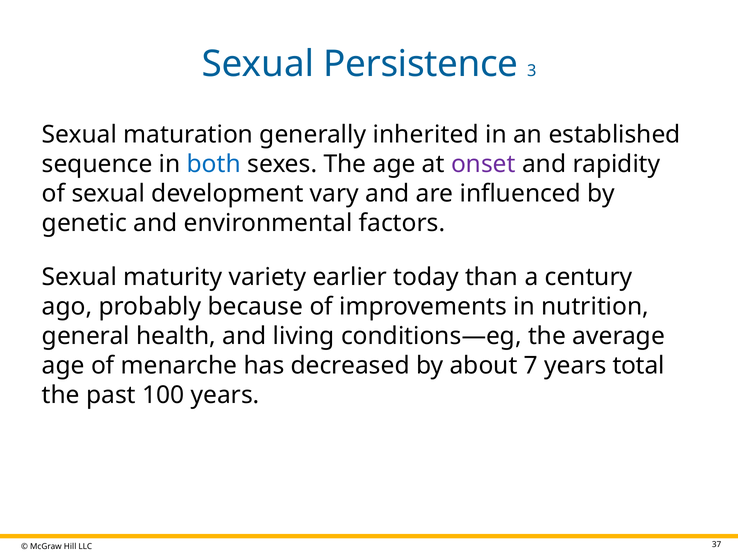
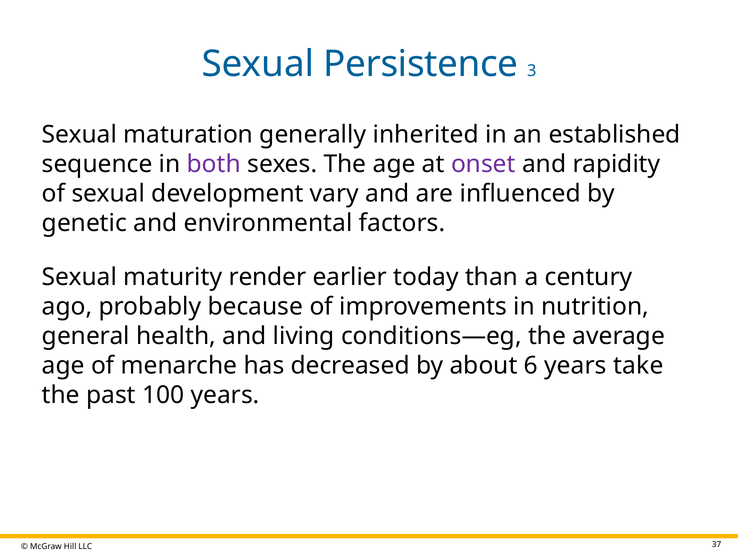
both colour: blue -> purple (214, 164)
variety: variety -> render (267, 277)
7: 7 -> 6 (531, 366)
total: total -> take (638, 366)
